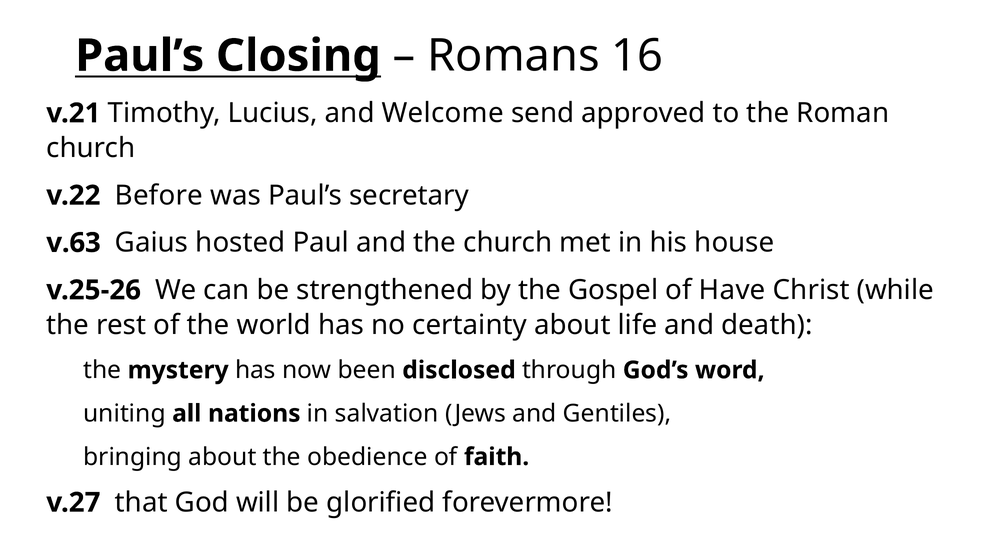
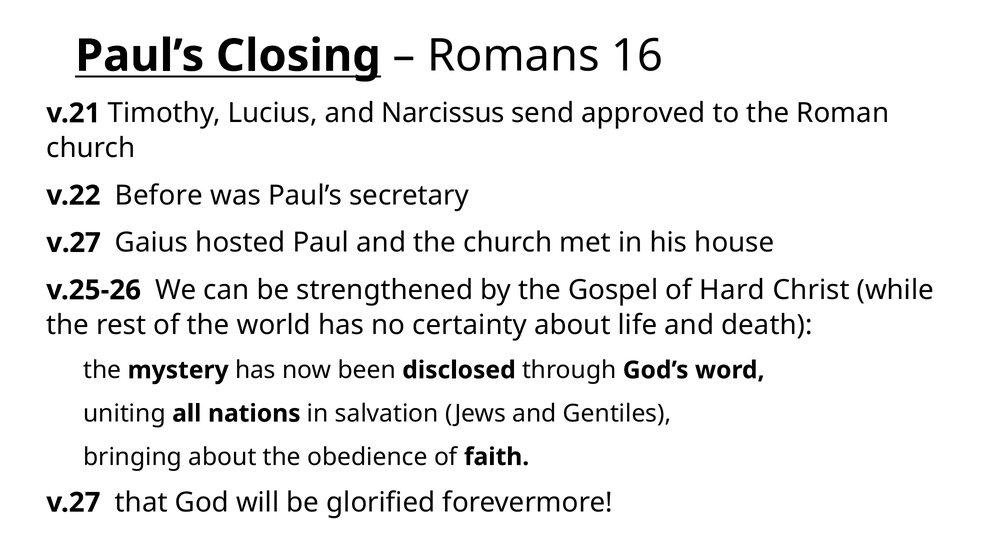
Welcome: Welcome -> Narcissus (443, 113)
v.63: v.63 -> v.27 (74, 243)
Have: Have -> Hard (732, 290)
